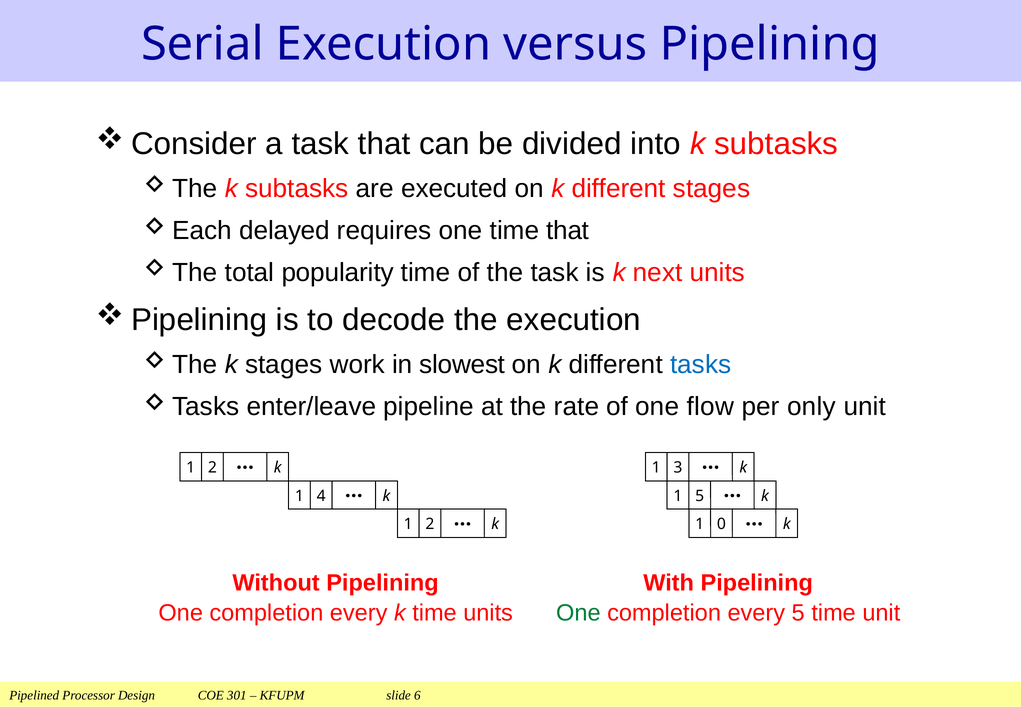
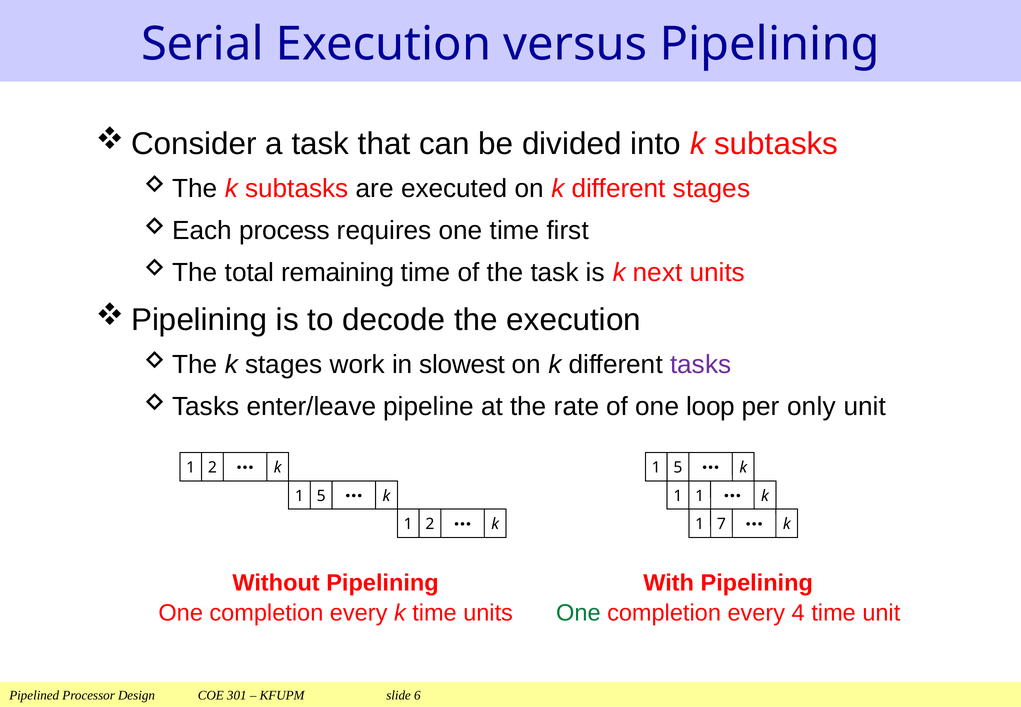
delayed: delayed -> process (285, 231)
time that: that -> first (568, 231)
popularity: popularity -> remaining (338, 272)
tasks colour: blue -> purple (701, 365)
flow: flow -> loop (711, 407)
3: 3 -> 5 (678, 468)
4: 4 -> 5 (321, 496)
1 5: 5 -> 1 (700, 496)
0: 0 -> 7 (721, 524)
every 5: 5 -> 4 (798, 613)
